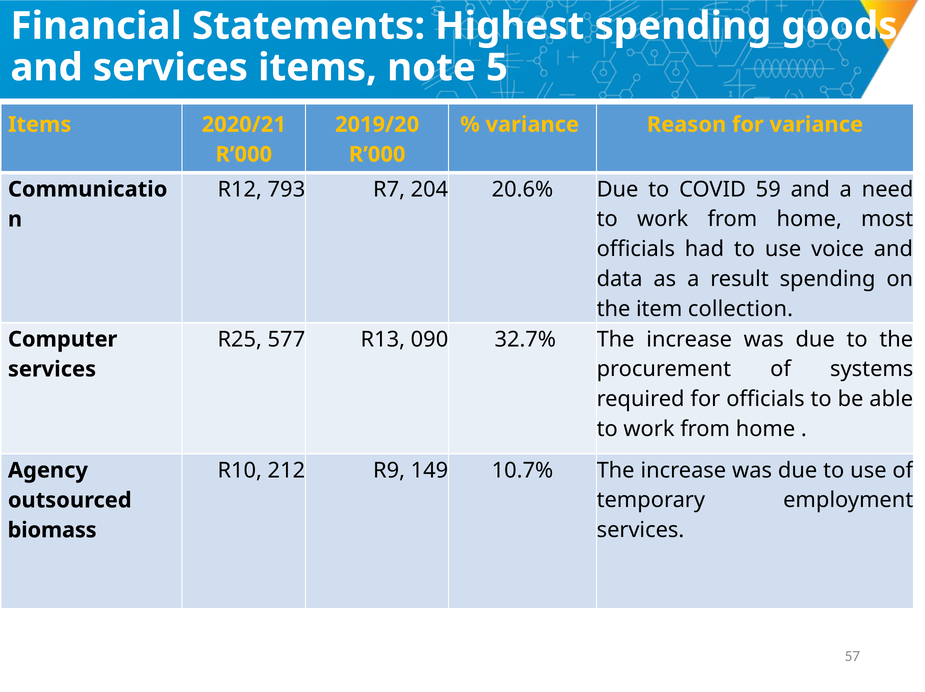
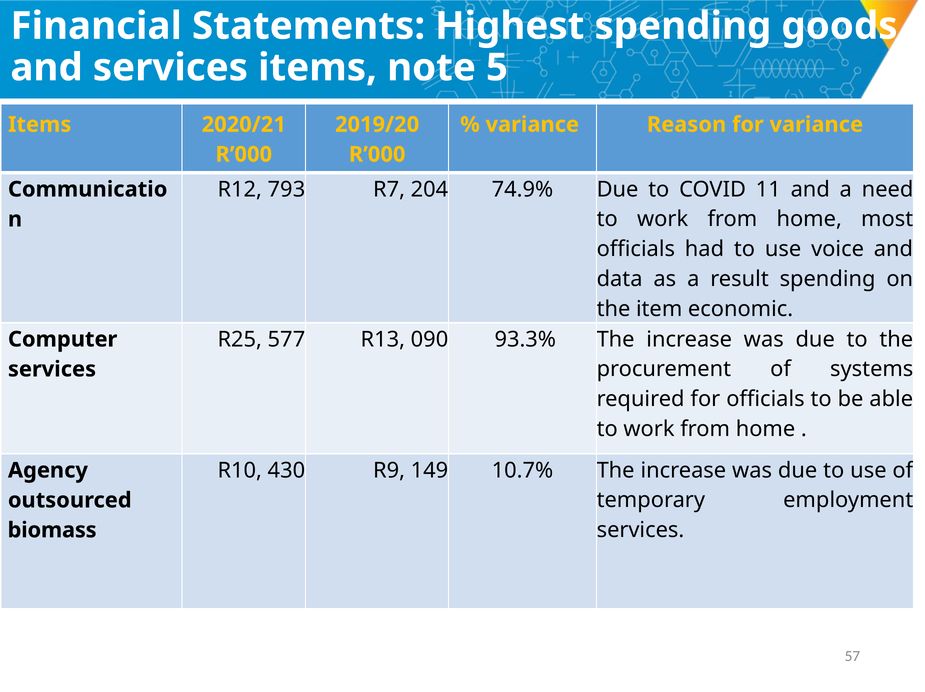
20.6%: 20.6% -> 74.9% (522, 189)
59: 59 -> 11 (768, 189)
collection: collection -> economic (741, 309)
32.7%: 32.7% -> 93.3% (525, 339)
212: 212 -> 430 (286, 470)
